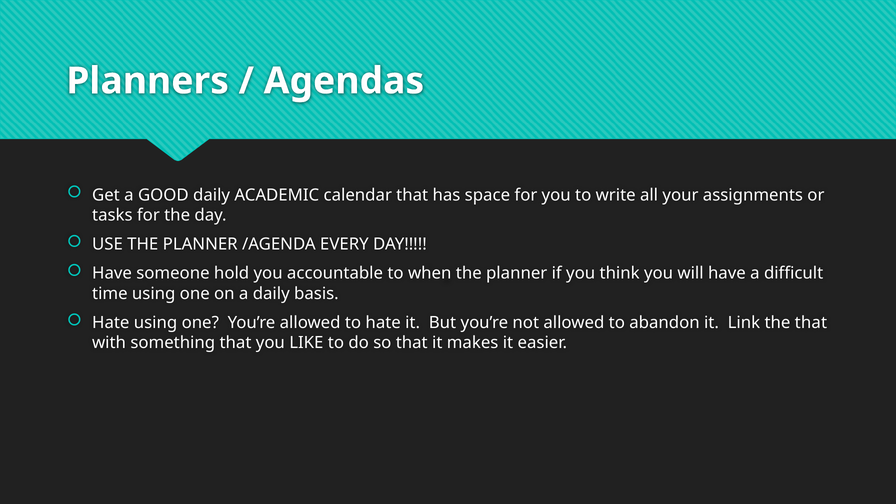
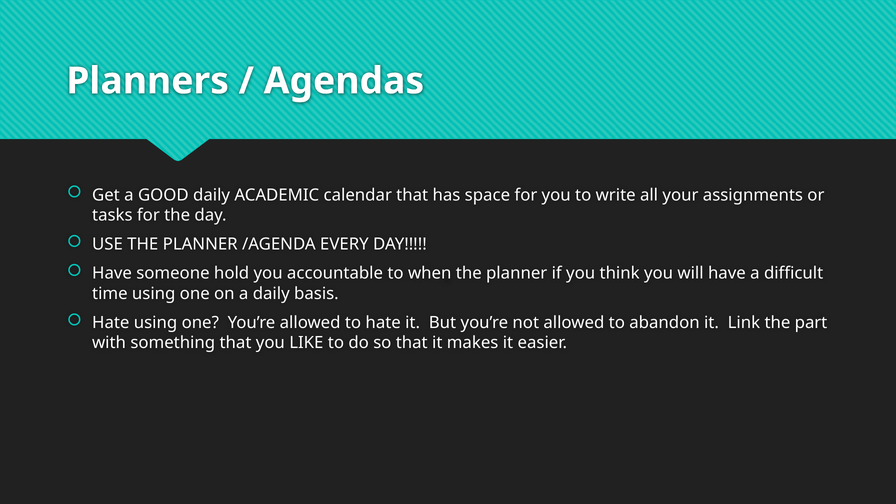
the that: that -> part (811, 323)
